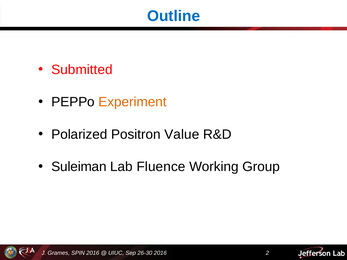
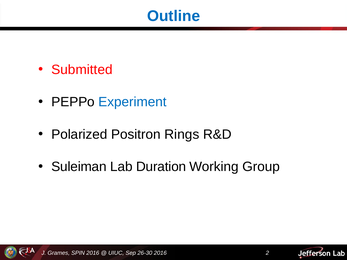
Experiment colour: orange -> blue (132, 102)
Value: Value -> Rings (182, 135)
Fluence: Fluence -> Duration (161, 167)
